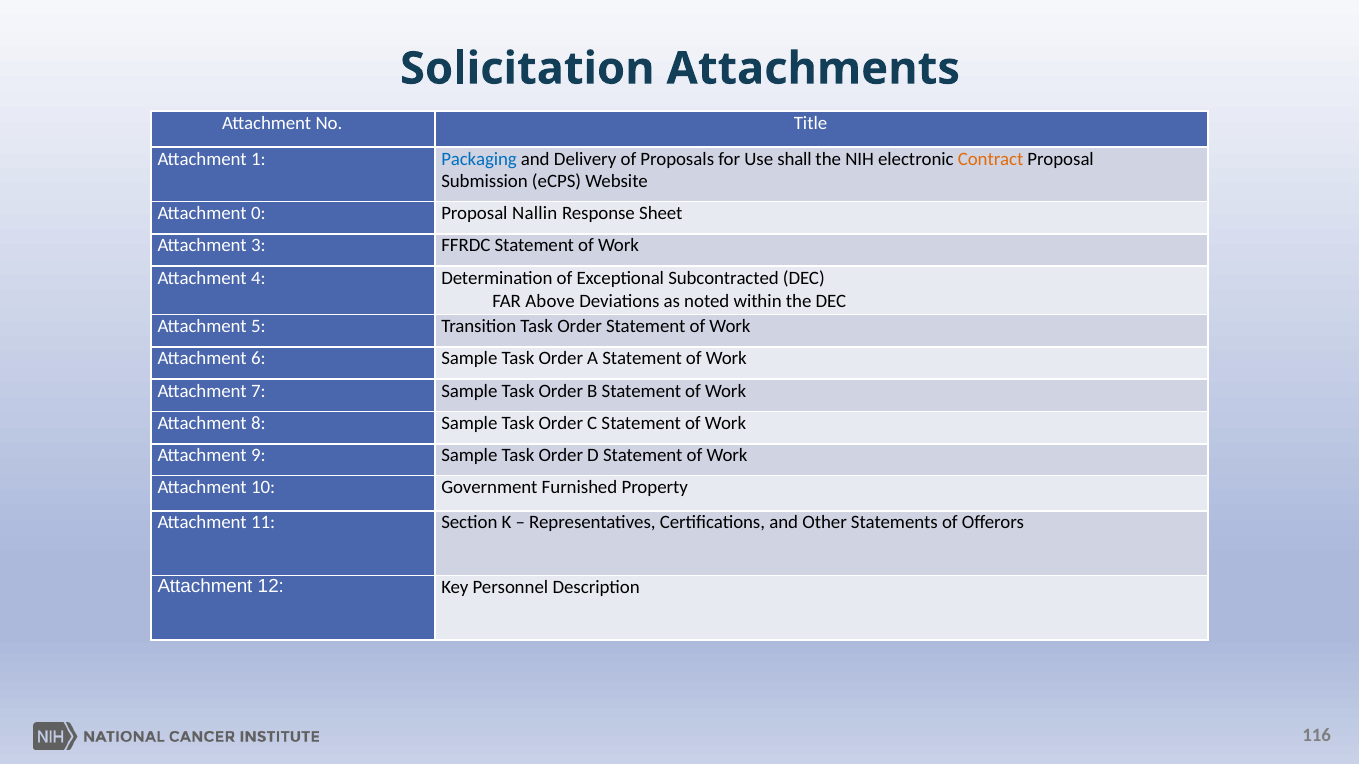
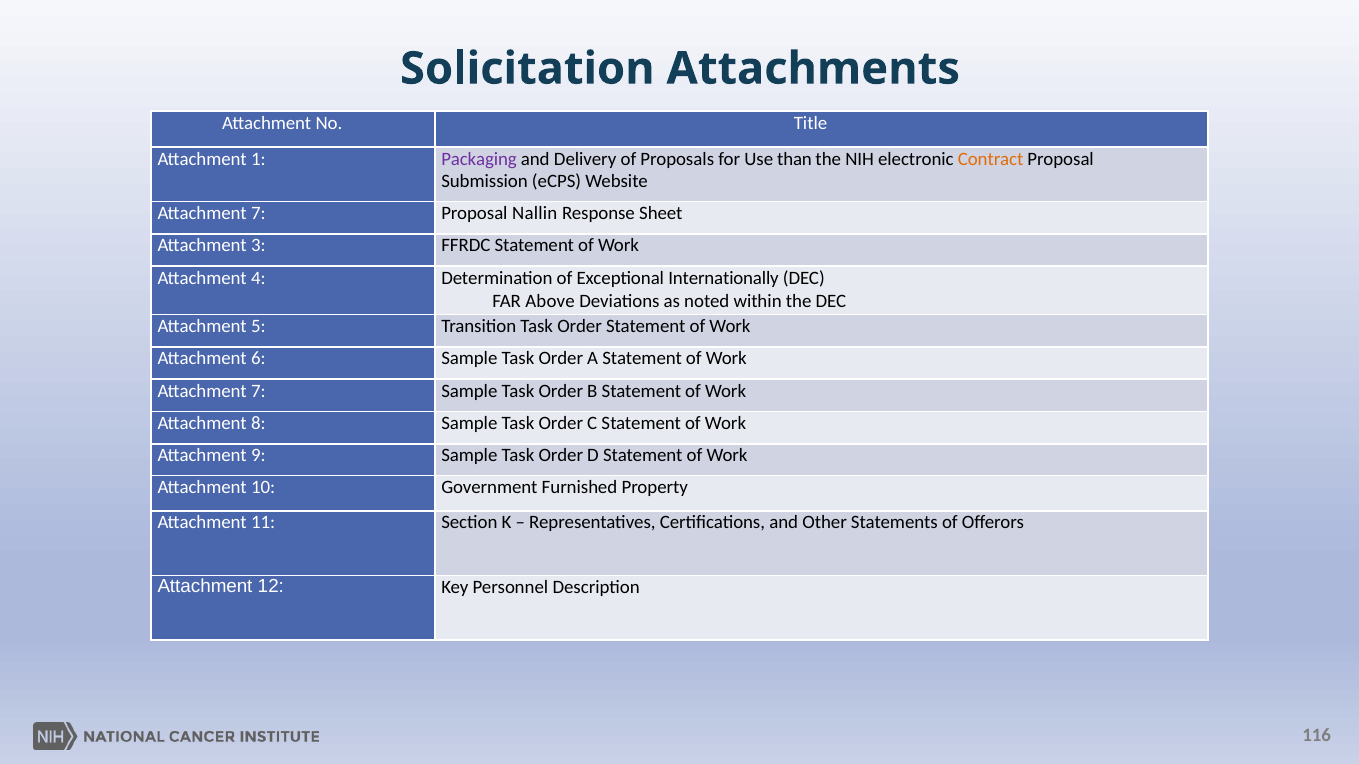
Packaging colour: blue -> purple (479, 159)
shall: shall -> than (794, 159)
0: 0 -> 7 (258, 213)
Subcontracted: Subcontracted -> Internationally (724, 278)
